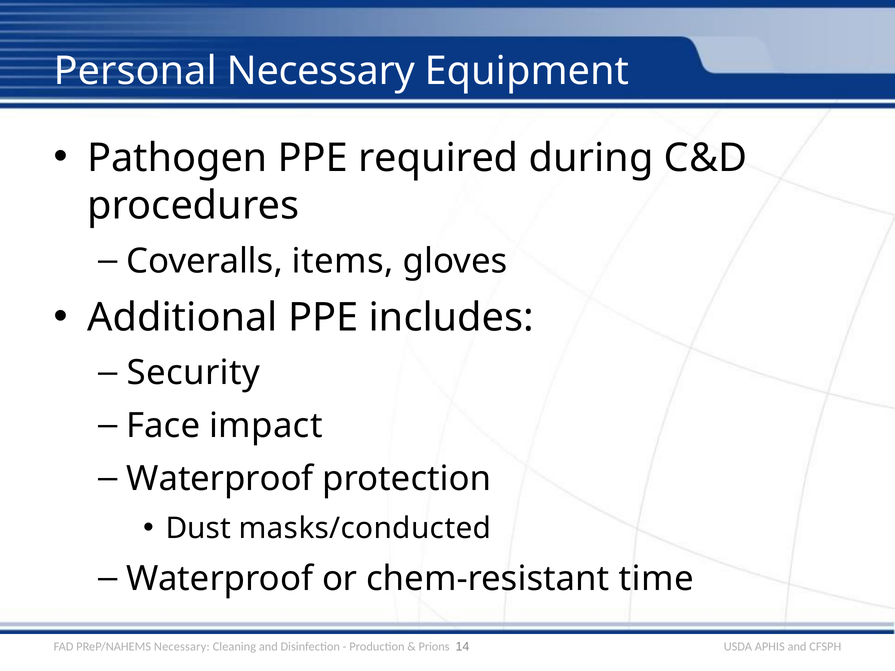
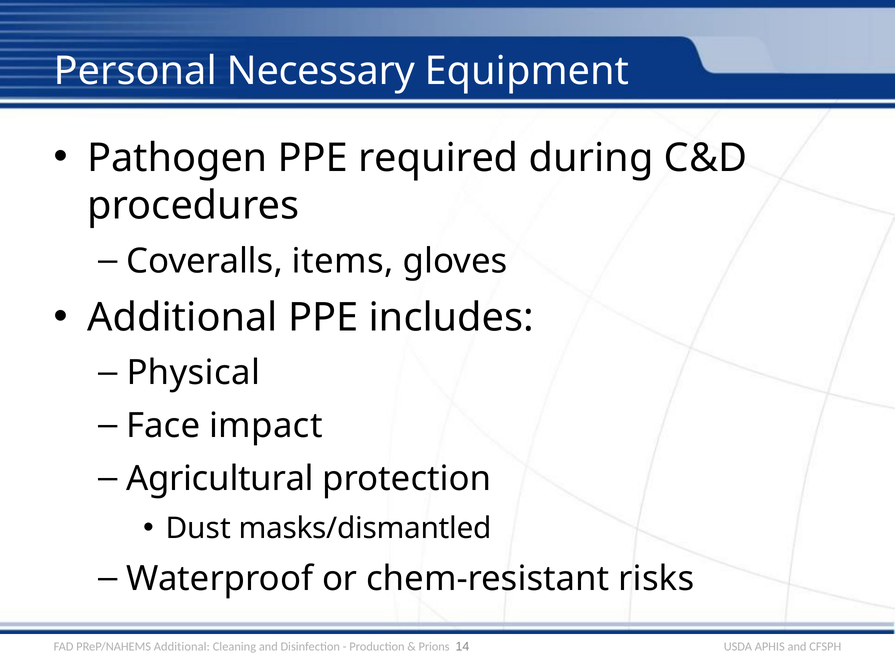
Security: Security -> Physical (193, 373)
Waterproof: Waterproof -> Agricultural (220, 479)
masks/conducted: masks/conducted -> masks/dismantled (365, 529)
time: time -> risks (656, 579)
PReP/NAHEMS Necessary: Necessary -> Additional (182, 647)
